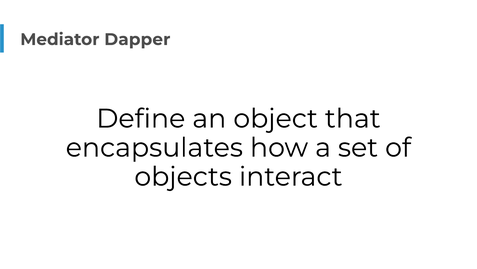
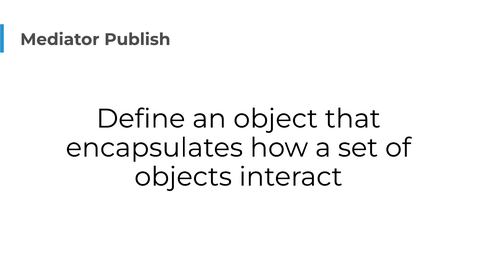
Dapper: Dapper -> Publish (137, 39)
